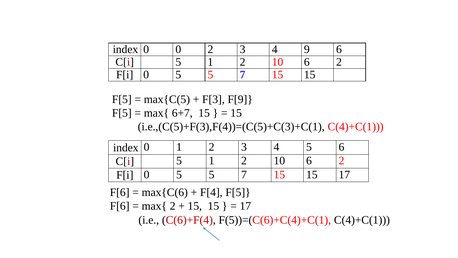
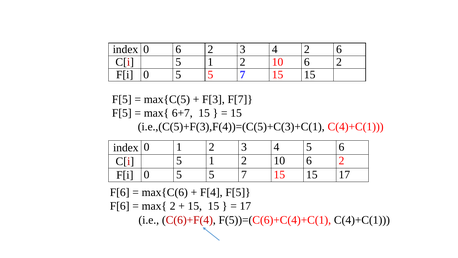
0 0: 0 -> 6 (178, 49)
4 9: 9 -> 2 (307, 49)
F[9: F[9 -> F[7 (240, 99)
